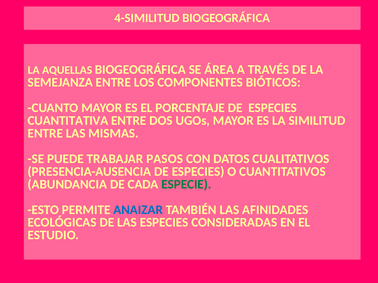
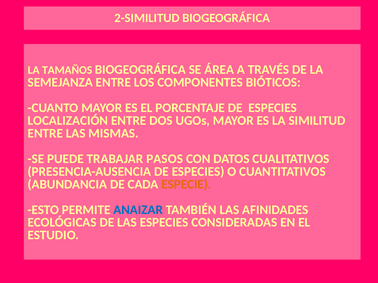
4-SIMILITUD: 4-SIMILITUD -> 2-SIMILITUD (147, 18)
AQUELLAS: AQUELLAS -> TAMAÑOS (67, 70)
CUANTITATIVA: CUANTITATIVA -> LOCALIZACIÓN (68, 121)
ESPECIE colour: green -> orange (186, 185)
